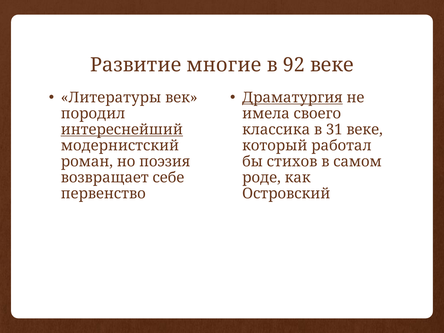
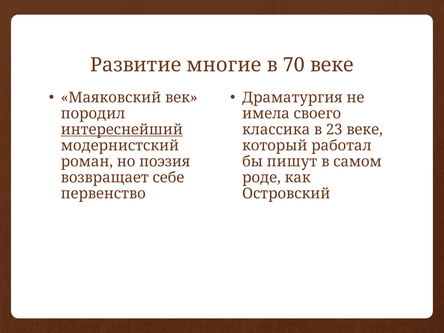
92: 92 -> 70 (294, 65)
Литературы: Литературы -> Маяковский (111, 98)
Драматургия underline: present -> none (292, 98)
31: 31 -> 23 (334, 130)
стихов: стихов -> пишут (292, 162)
